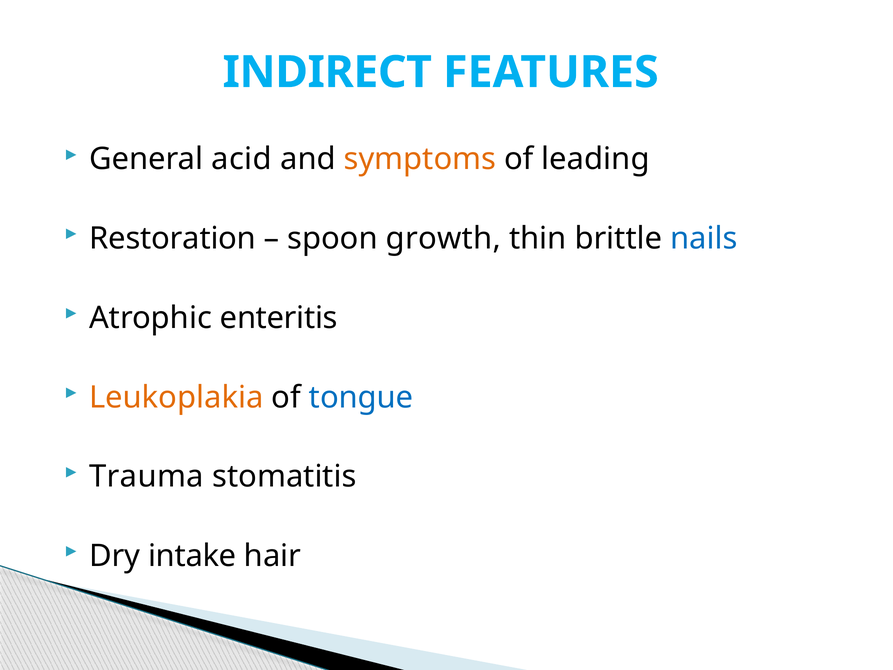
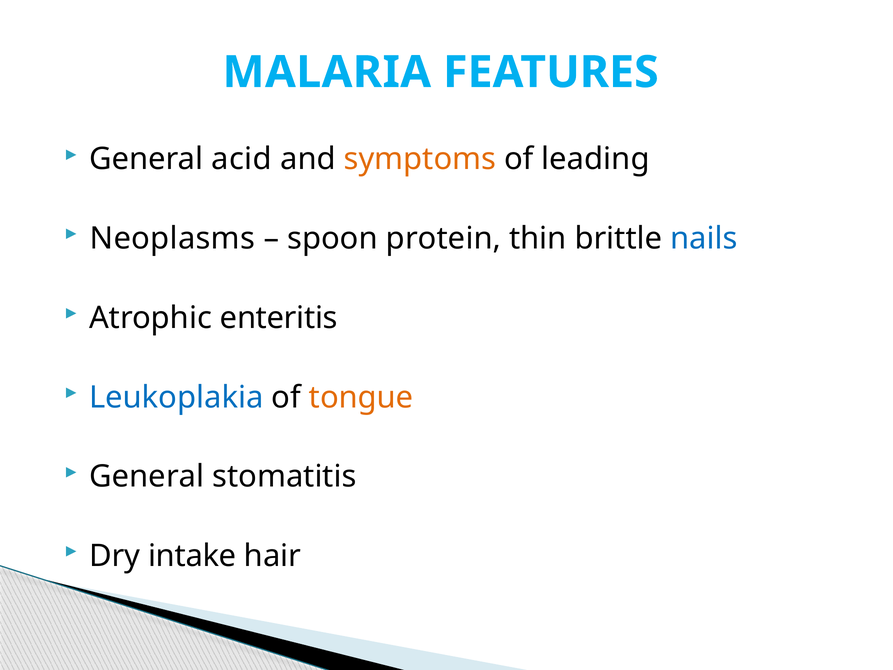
INDIRECT: INDIRECT -> MALARIA (327, 72)
Restoration: Restoration -> Neoplasms (172, 238)
growth: growth -> protein (444, 238)
Leukoplakia colour: orange -> blue (176, 397)
tongue colour: blue -> orange (361, 397)
Trauma: Trauma -> General (147, 477)
